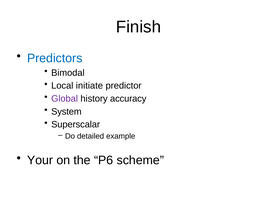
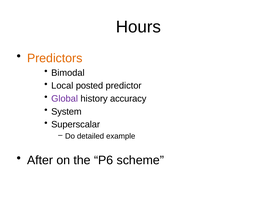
Finish: Finish -> Hours (138, 27)
Predictors colour: blue -> orange (55, 58)
initiate: initiate -> posted (89, 86)
Your: Your -> After (40, 160)
